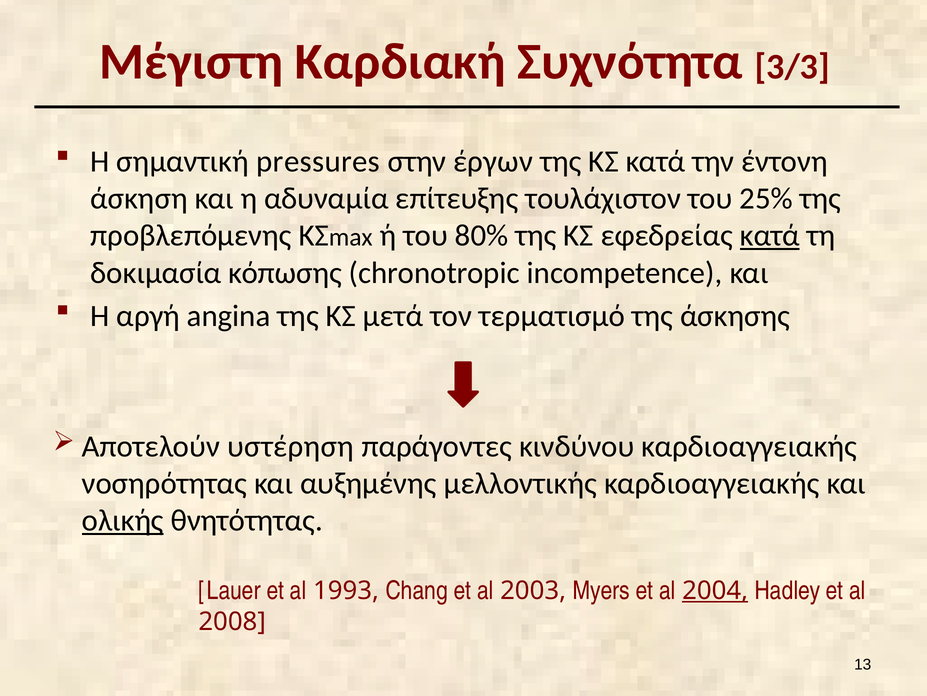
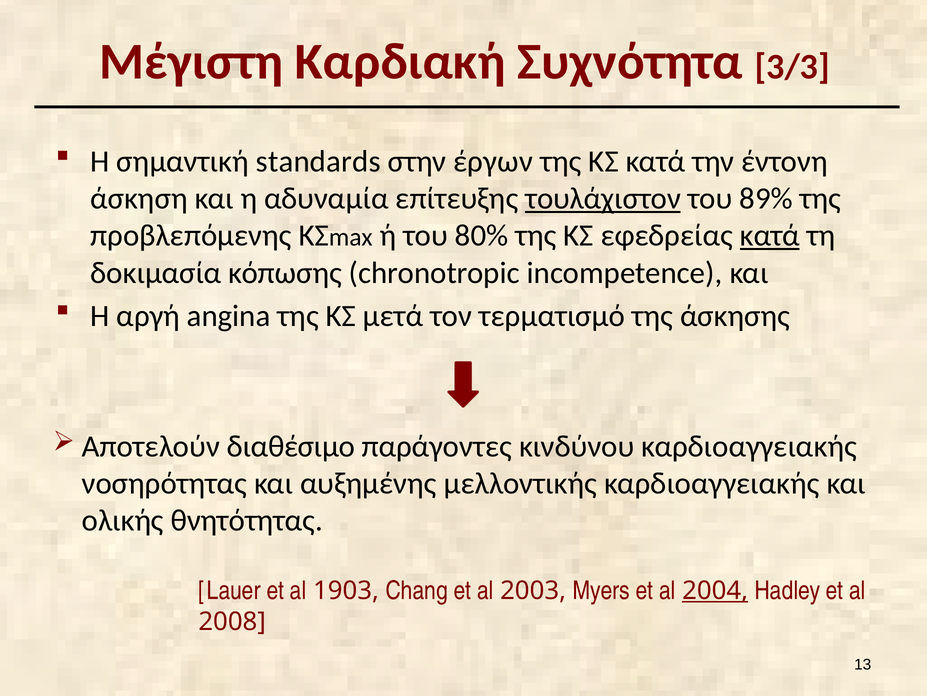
pressures: pressures -> standards (318, 161)
τουλάχιστον underline: none -> present (603, 198)
25%: 25% -> 89% (766, 198)
υστέρηση: υστέρηση -> διαθέσιμο (291, 446)
ολικής underline: present -> none (123, 520)
1993: 1993 -> 1903 (346, 590)
